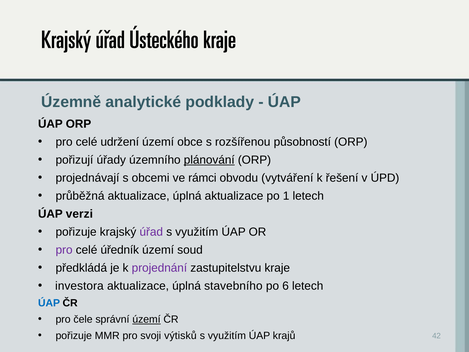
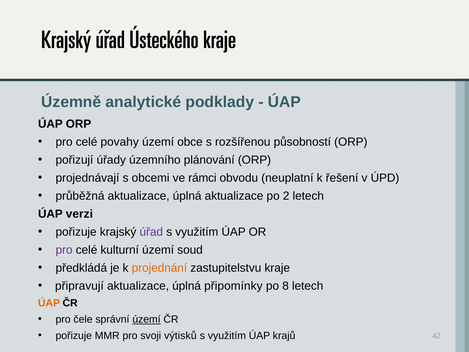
udržení: udržení -> povahy (120, 142)
plánování underline: present -> none (209, 160)
vytváření: vytváření -> neuplatní (287, 178)
1: 1 -> 2 (286, 196)
úředník: úředník -> kulturní (120, 250)
projednání colour: purple -> orange (159, 268)
investora: investora -> připravují (79, 286)
stavebního: stavebního -> připomínky (233, 286)
6: 6 -> 8 (286, 286)
ÚAP colour: blue -> orange (49, 303)
